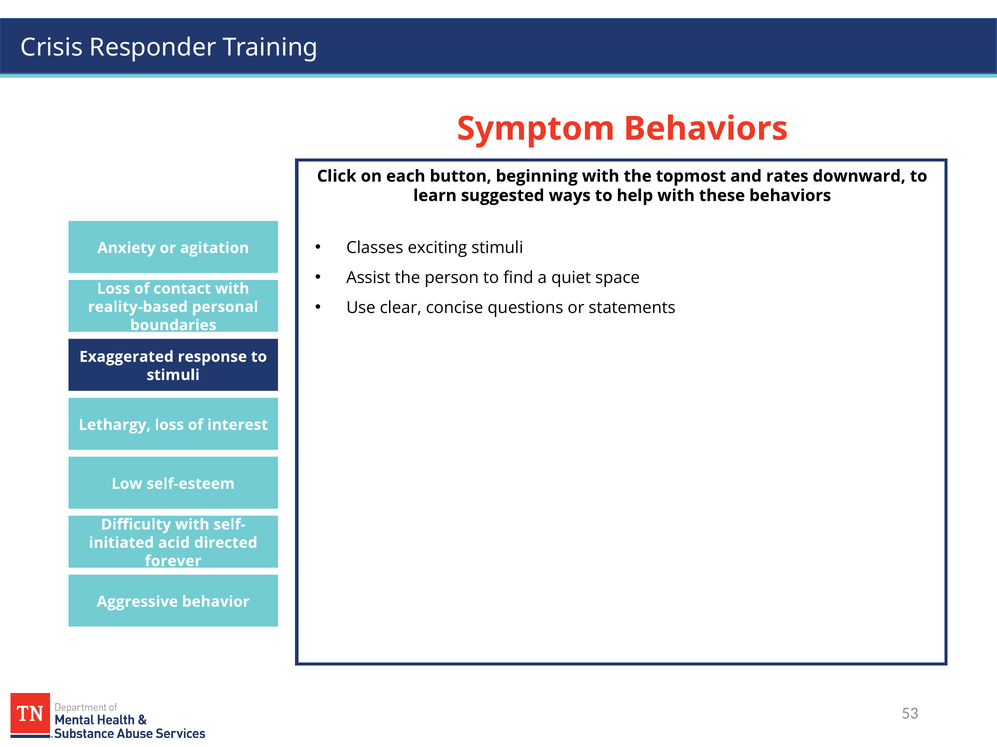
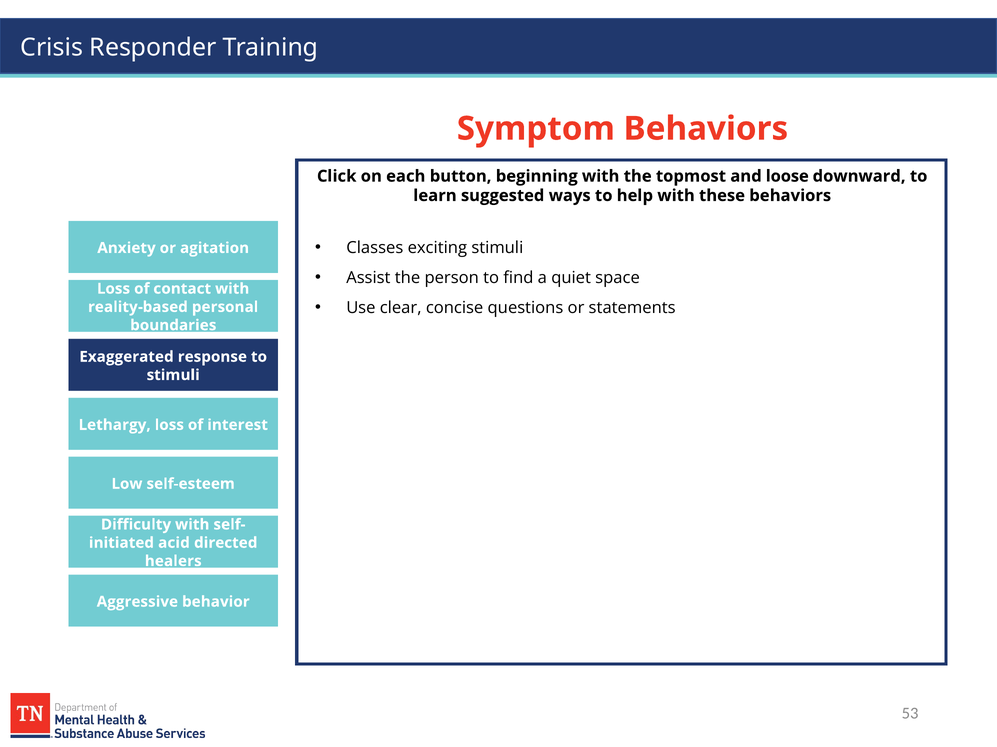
rates: rates -> loose (787, 176)
forever: forever -> healers (173, 562)
